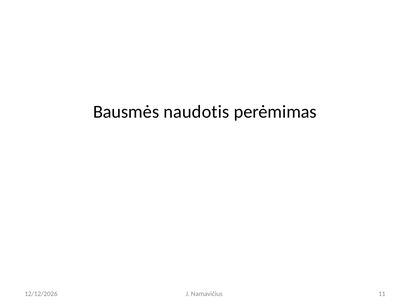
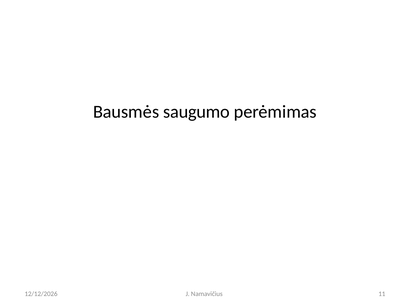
naudotis: naudotis -> saugumo (197, 112)
